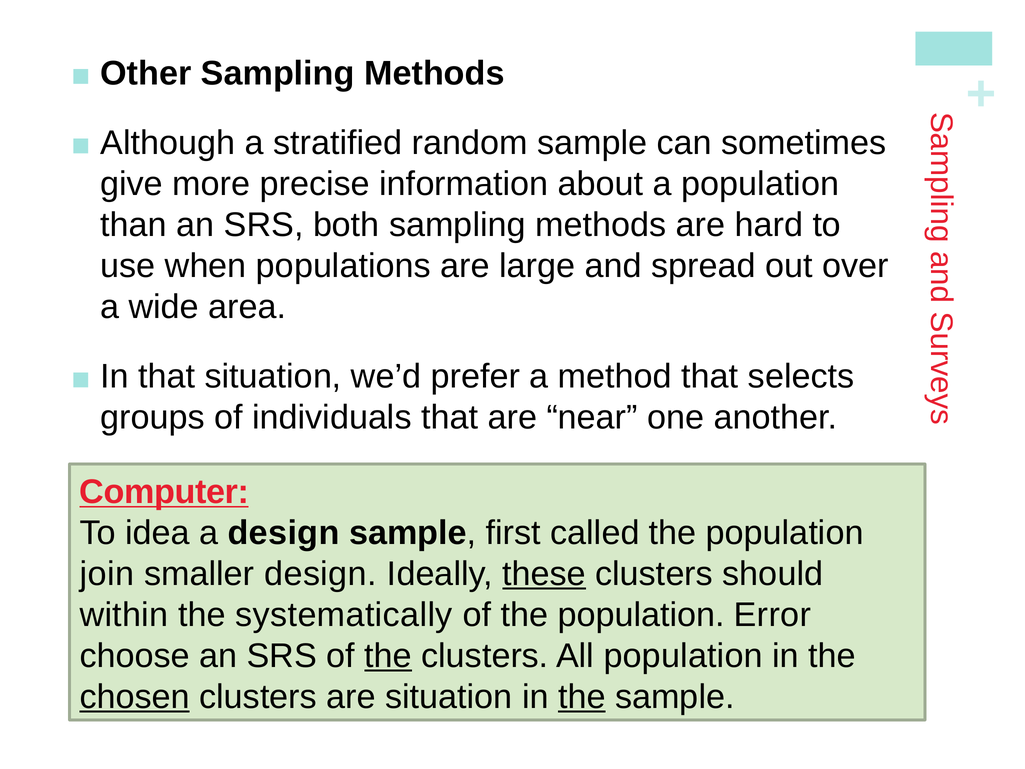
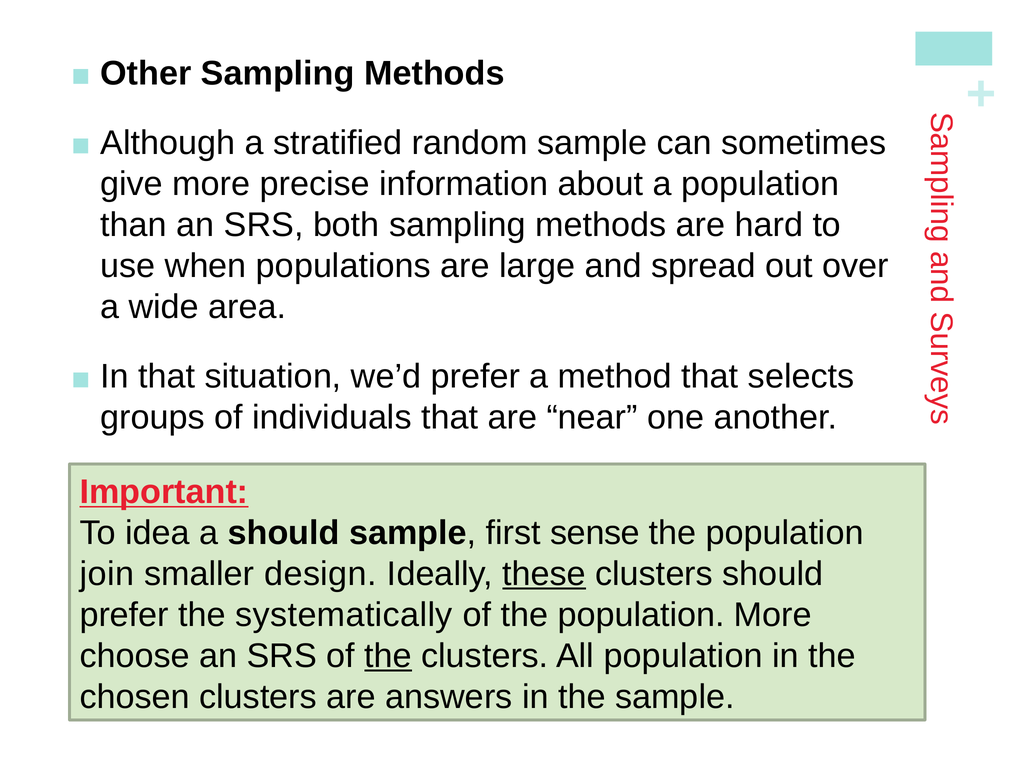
Computer: Computer -> Important (164, 492)
a design: design -> should (284, 533)
called: called -> sense (595, 533)
within: within -> prefer (124, 615)
population Error: Error -> More (773, 615)
chosen underline: present -> none (135, 697)
are situation: situation -> answers (449, 697)
the underline: present -> none (582, 697)
